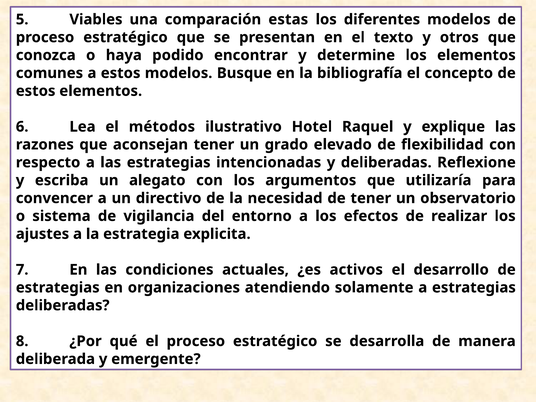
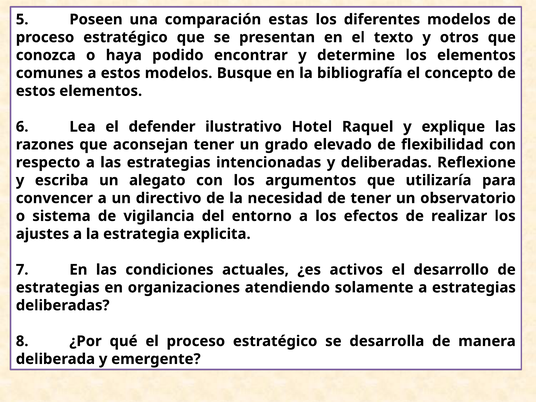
Viables: Viables -> Poseen (96, 19)
métodos: métodos -> defender (162, 127)
